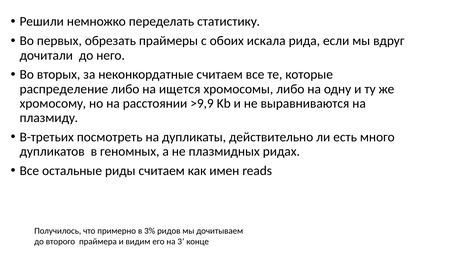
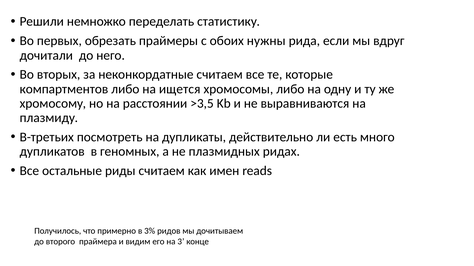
искала: искала -> нужны (266, 41)
распределение: распределение -> компартментов (64, 89)
>9,9: >9,9 -> >3,5 (202, 104)
